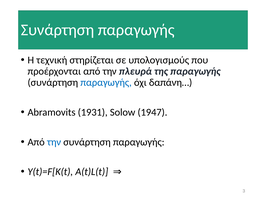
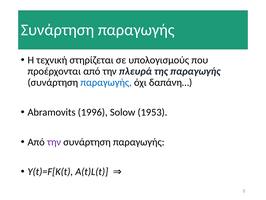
1931: 1931 -> 1996 (93, 112)
1947: 1947 -> 1953 (152, 112)
την colour: blue -> purple (54, 142)
